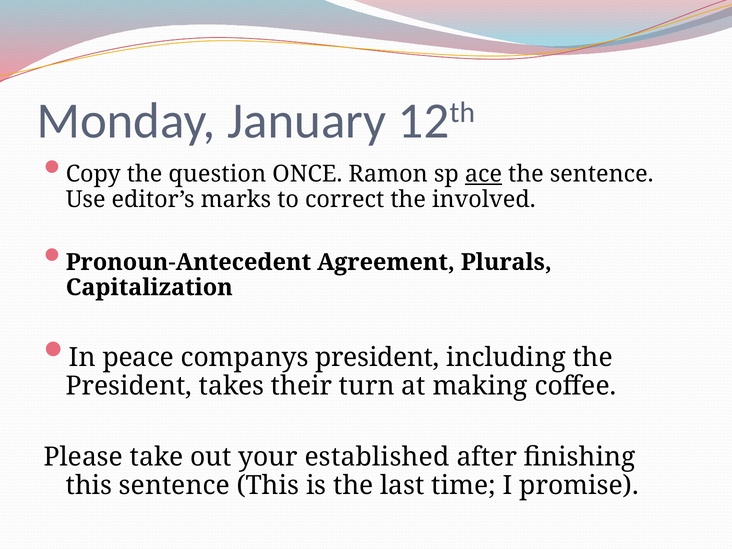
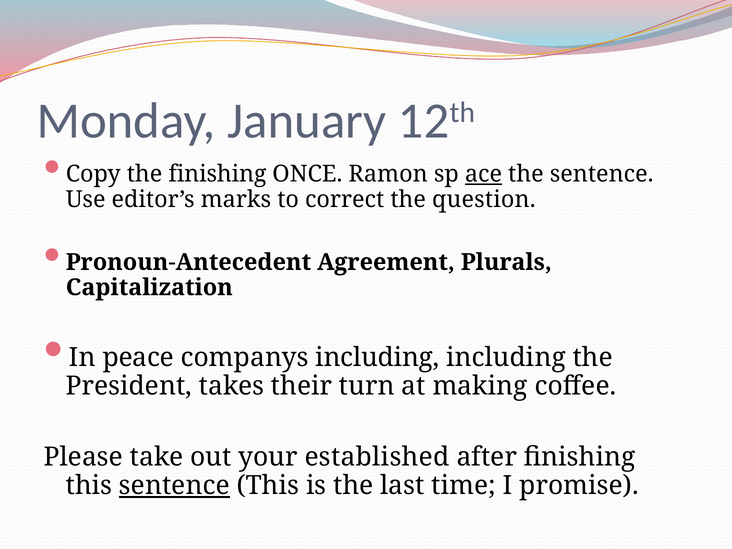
the question: question -> finishing (217, 174)
involved: involved -> question (484, 199)
companys president: president -> including (377, 357)
sentence underline: none -> present (174, 486)
